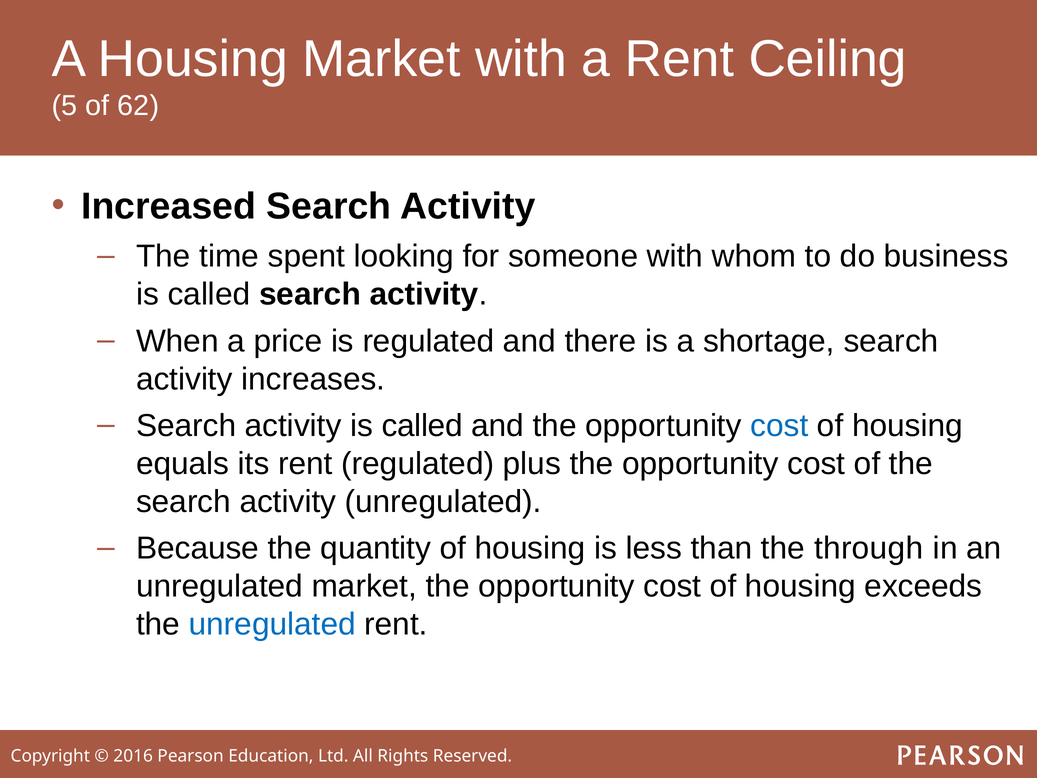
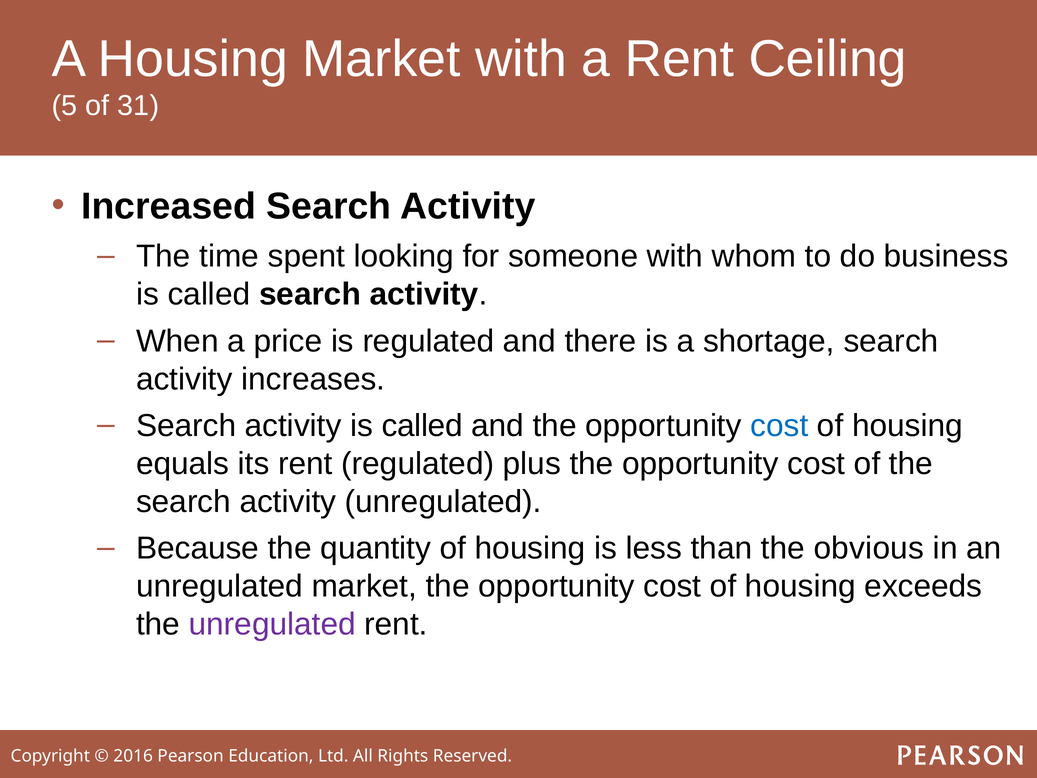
62: 62 -> 31 (138, 106)
through: through -> obvious (869, 548)
unregulated colour: blue -> purple (272, 624)
